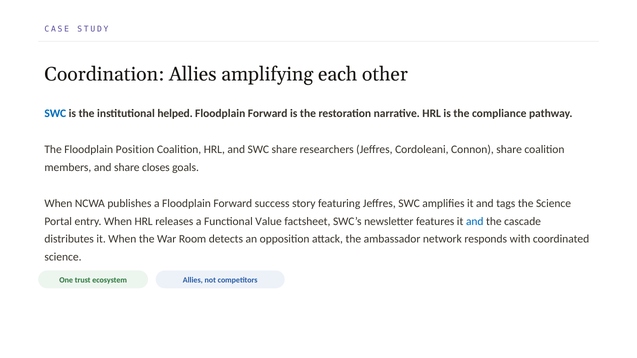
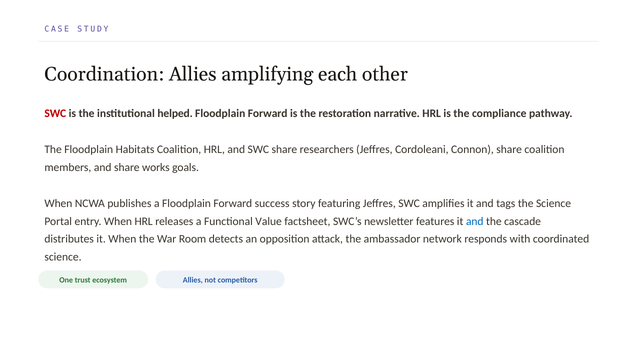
SWC colour: blue -> red (55, 114)
Position: Position -> Habitats (135, 150)
closes: closes -> works (156, 168)
